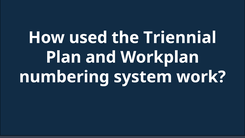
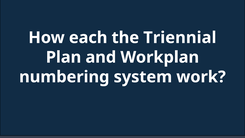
used: used -> each (88, 38)
